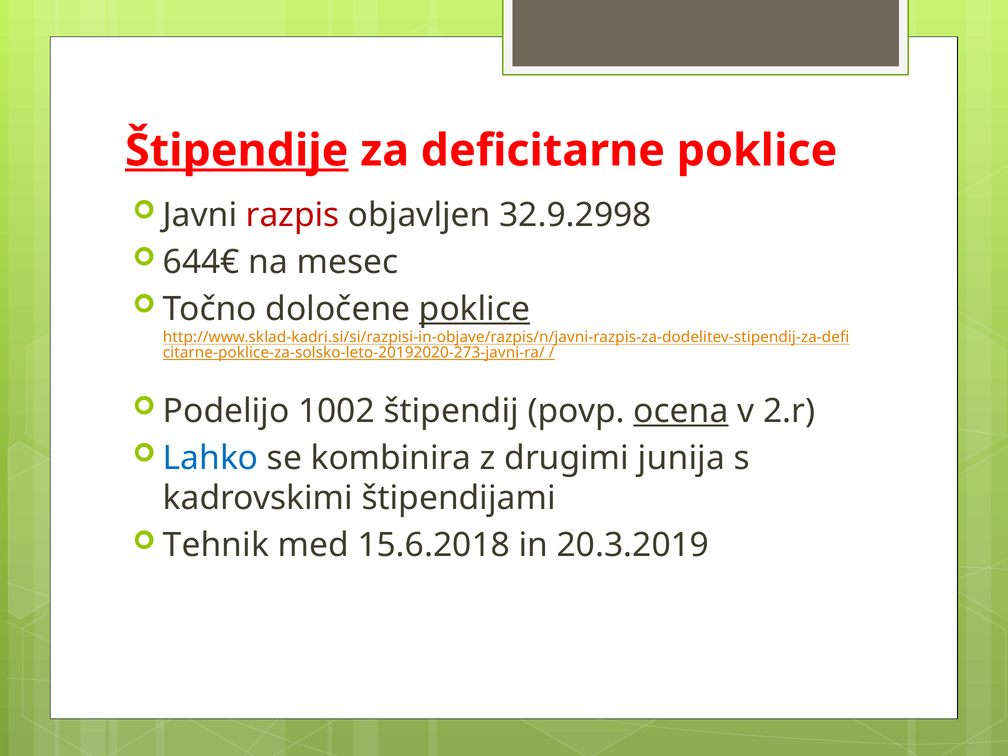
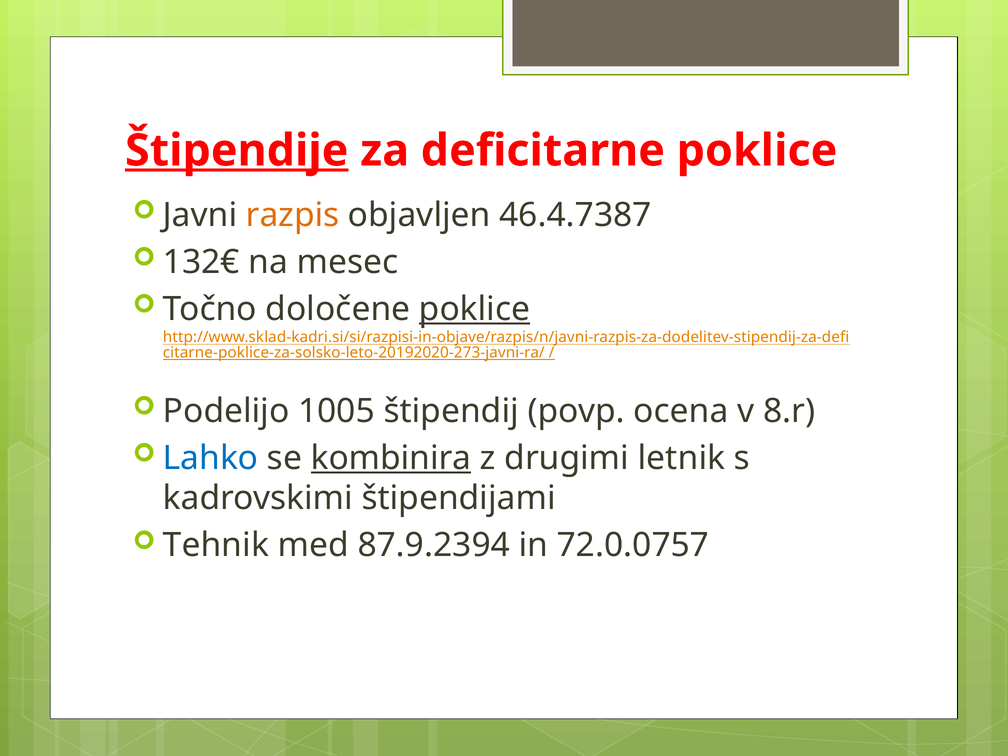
razpis colour: red -> orange (293, 215)
32.9.2998: 32.9.2998 -> 46.4.7387 (575, 215)
644€: 644€ -> 132€ (201, 262)
1002: 1002 -> 1005 (337, 411)
ocena underline: present -> none (681, 411)
2.r: 2.r -> 8.r (789, 411)
kombinira underline: none -> present (391, 458)
junija: junija -> letnik (681, 458)
15.6.2018: 15.6.2018 -> 87.9.2394 (434, 545)
20.3.2019: 20.3.2019 -> 72.0.0757 (633, 545)
